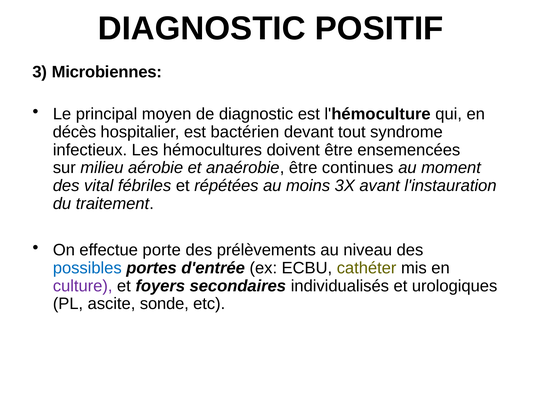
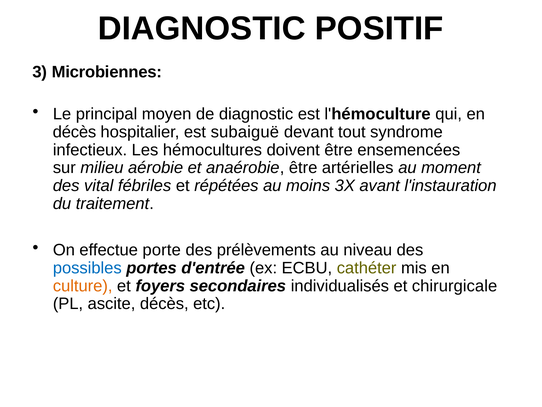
bactérien: bactérien -> subaiguë (245, 132)
continues: continues -> artérielles (358, 168)
culture colour: purple -> orange (83, 286)
urologiques: urologiques -> chirurgicale (455, 286)
ascite sonde: sonde -> décès (164, 303)
